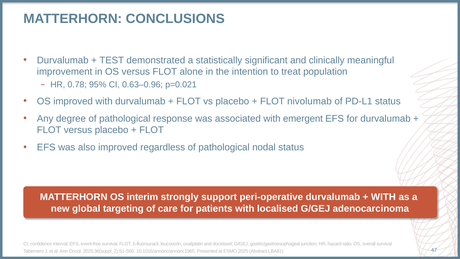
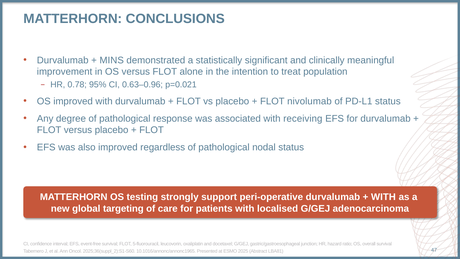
TEST: TEST -> MINS (112, 60)
emergent: emergent -> receiving (303, 118)
interim: interim -> testing (142, 197)
